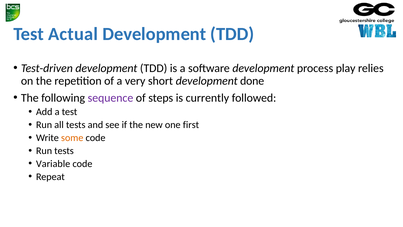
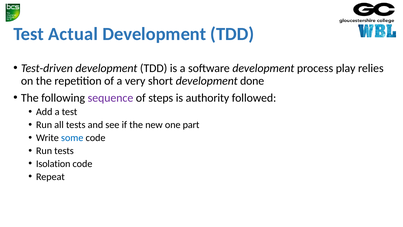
currently: currently -> authority (207, 98)
first: first -> part (191, 125)
some colour: orange -> blue (72, 138)
Variable: Variable -> Isolation (53, 164)
